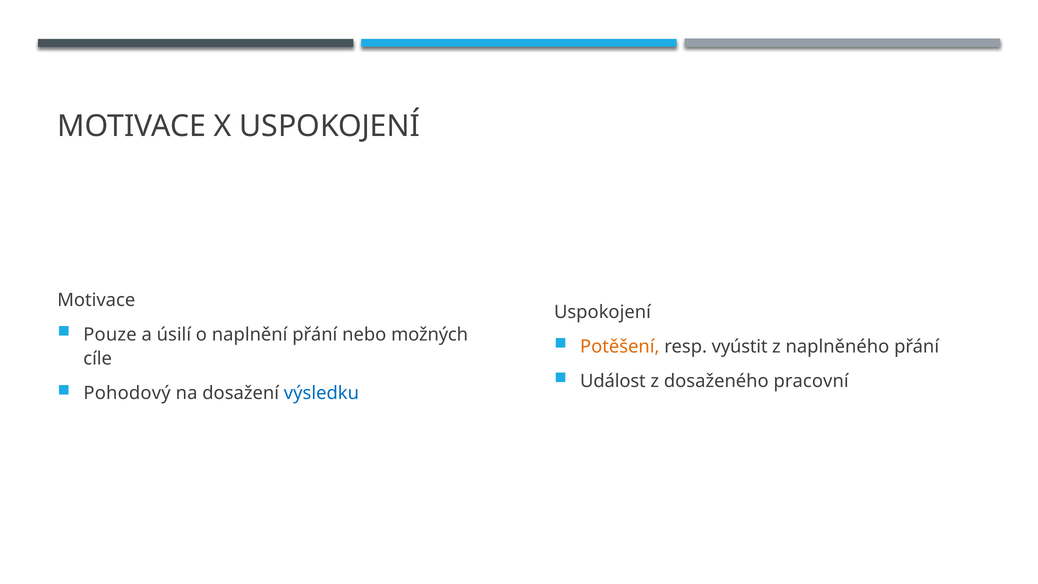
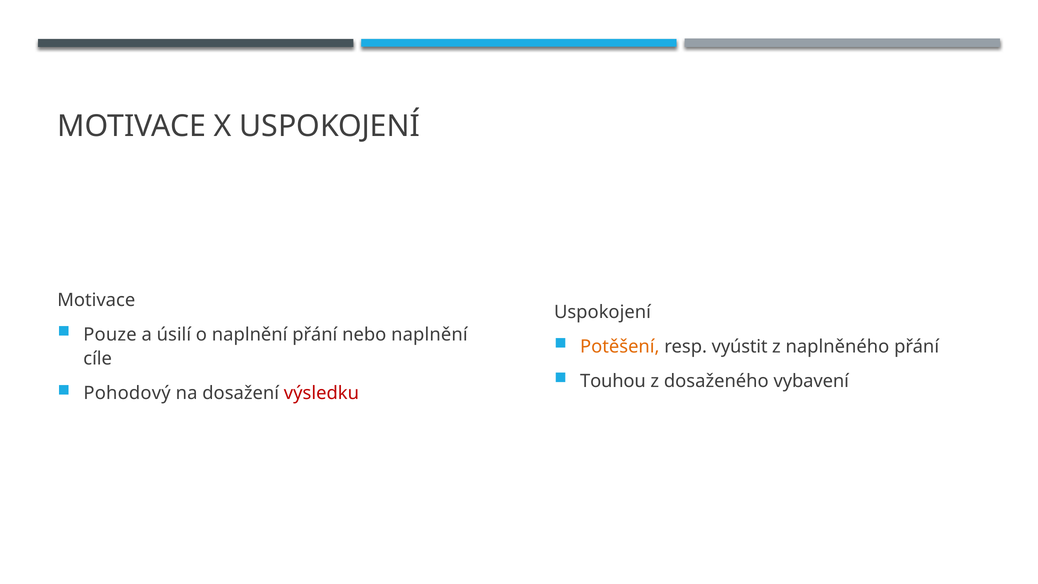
nebo možných: možných -> naplnění (429, 335)
Událost: Událost -> Touhou (613, 381)
pracovní: pracovní -> vybavení (811, 381)
výsledku colour: blue -> red (321, 393)
